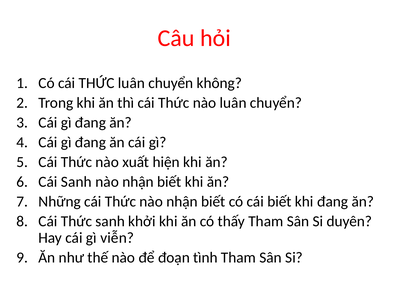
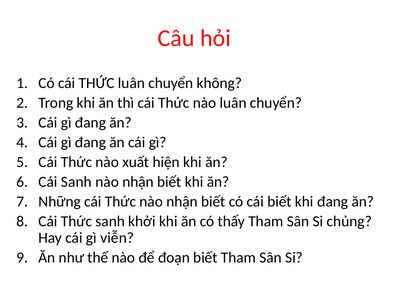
duyên: duyên -> chủng (349, 221)
đoạn tình: tình -> biết (205, 257)
